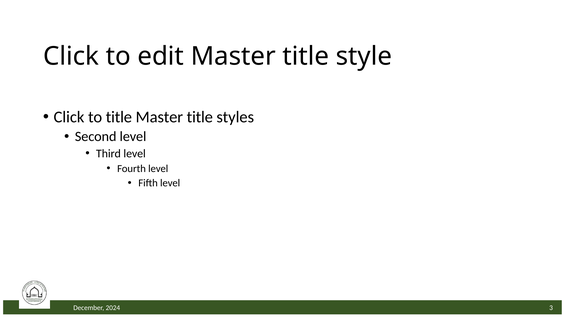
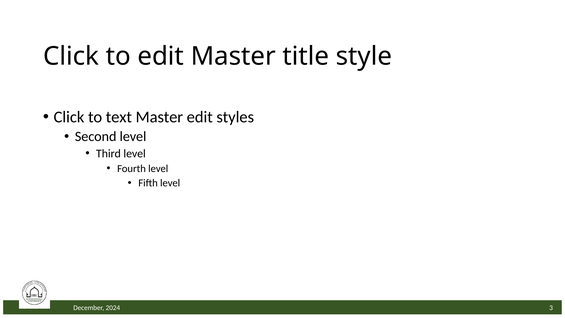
to title: title -> text (119, 117)
title: title -> edit (200, 117)
